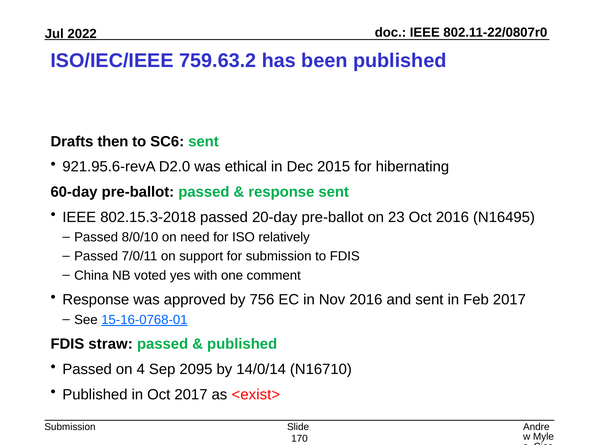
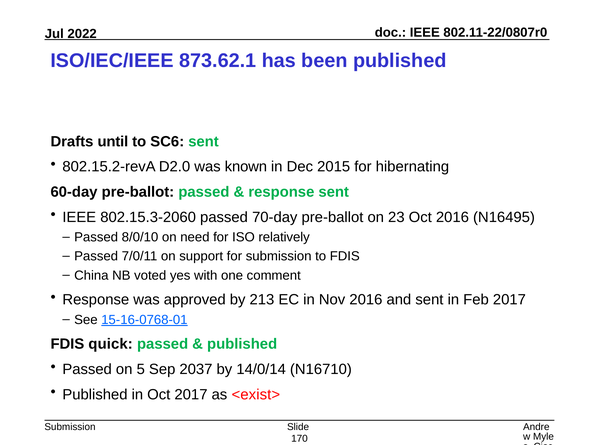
759.63.2: 759.63.2 -> 873.62.1 (218, 61)
then: then -> until (113, 142)
921.95.6-revA: 921.95.6-revA -> 802.15.2-revA (109, 167)
ethical: ethical -> known (246, 167)
802.15.3-2018: 802.15.3-2018 -> 802.15.3-2060 (148, 217)
20-day: 20-day -> 70-day (275, 217)
756: 756 -> 213 (262, 300)
straw: straw -> quick (111, 344)
4: 4 -> 5 (141, 370)
2095: 2095 -> 2037 (196, 370)
